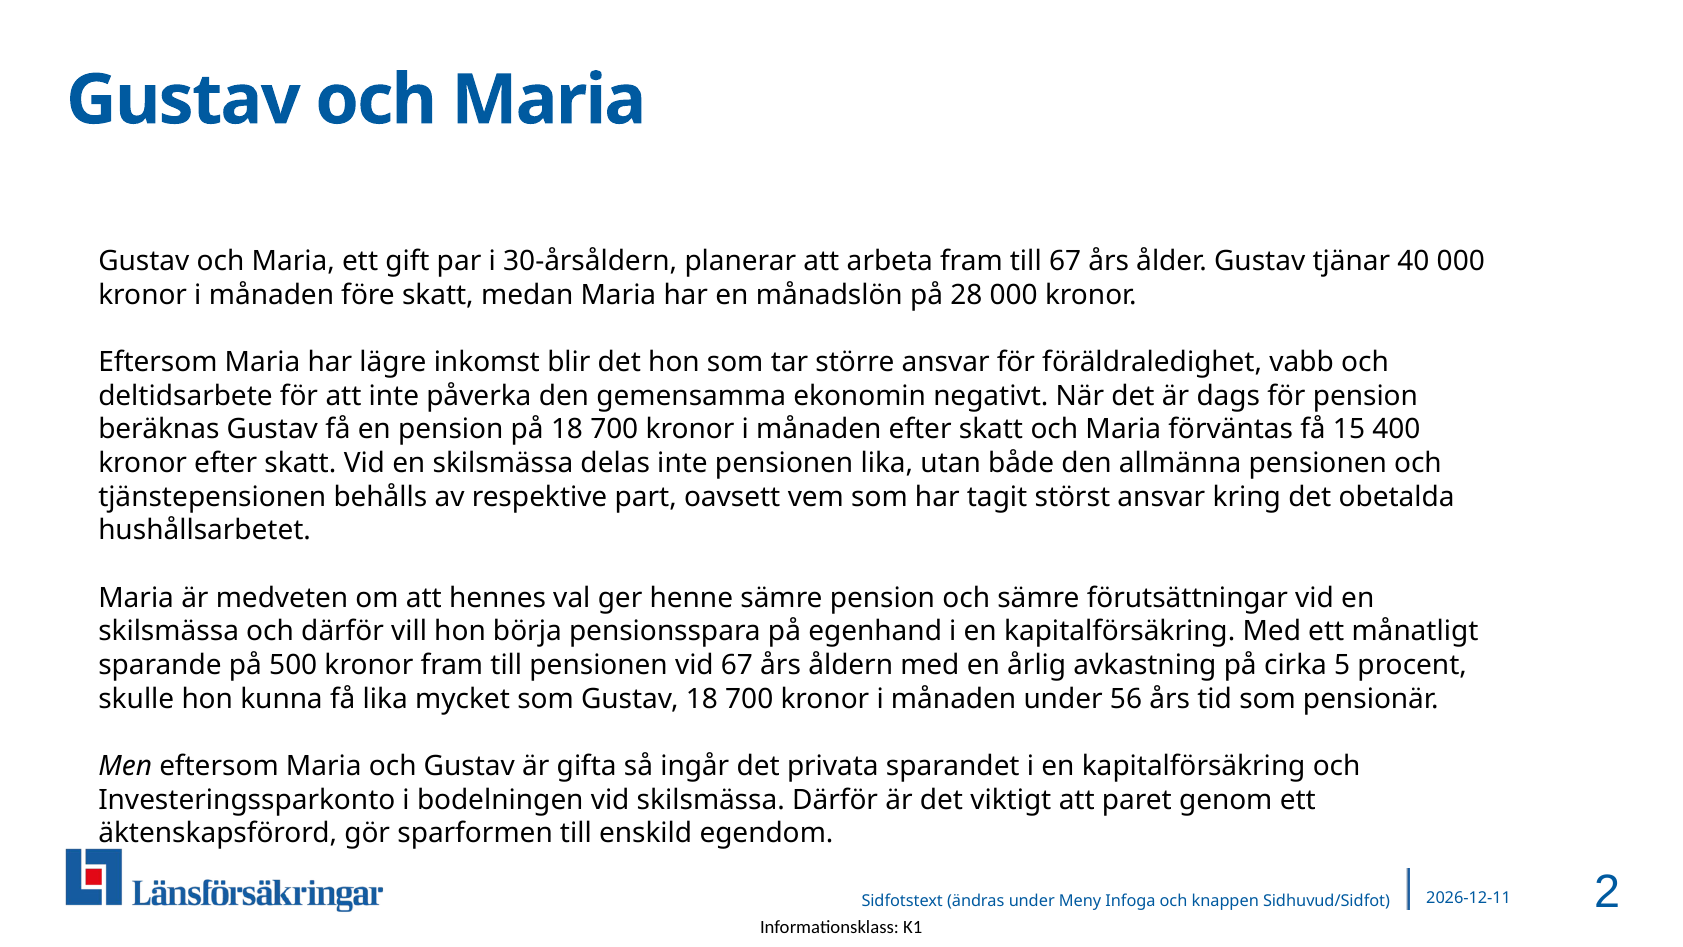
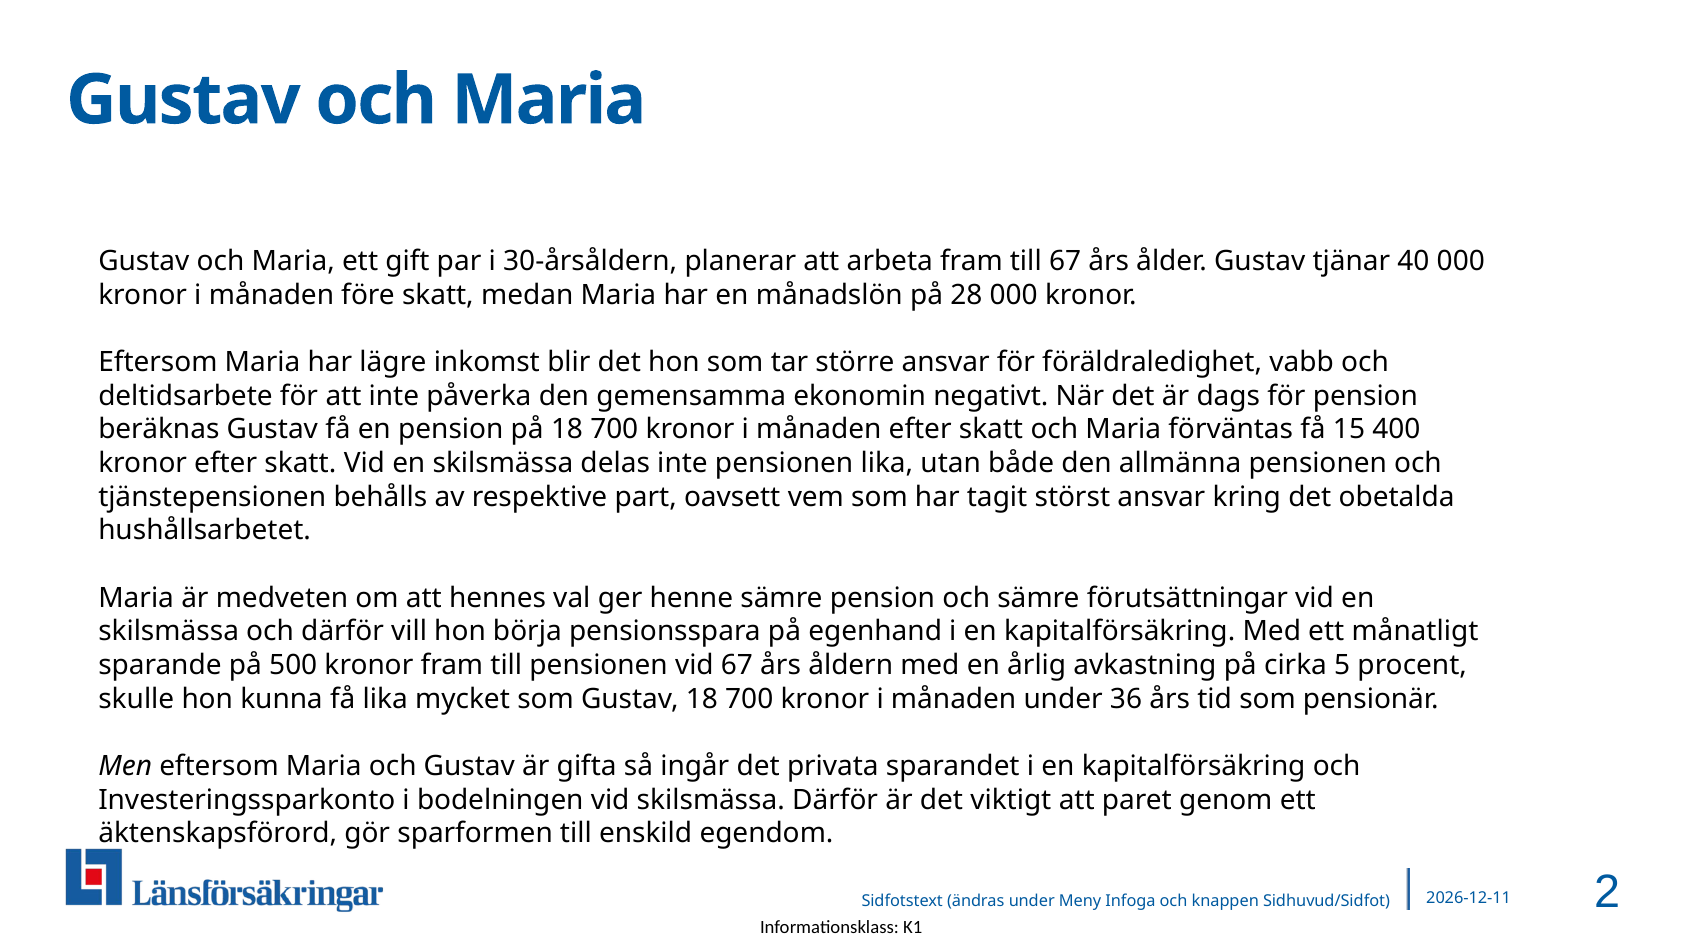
56: 56 -> 36 (1126, 699)
